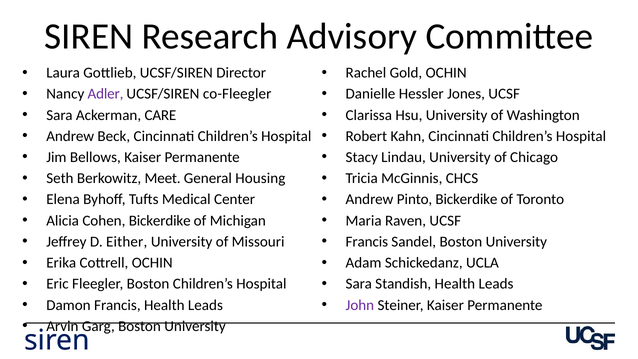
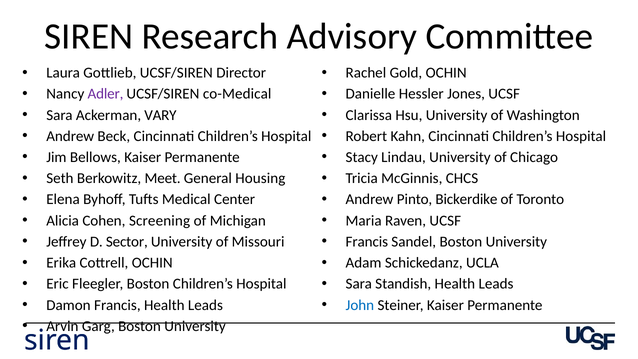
co-Fleegler: co-Fleegler -> co-Medical (237, 94)
CARE: CARE -> VARY (160, 115)
Cohen Bickerdike: Bickerdike -> Screening (160, 221)
Either: Either -> Sector (127, 242)
John colour: purple -> blue (360, 305)
